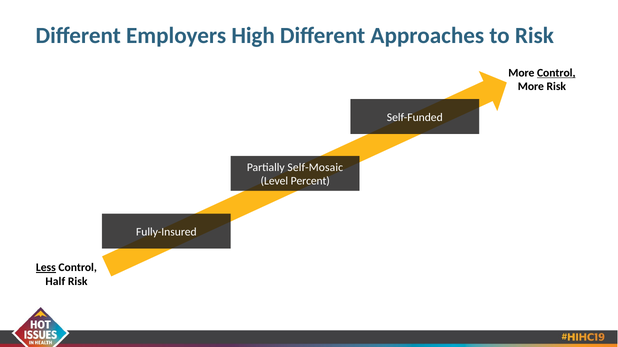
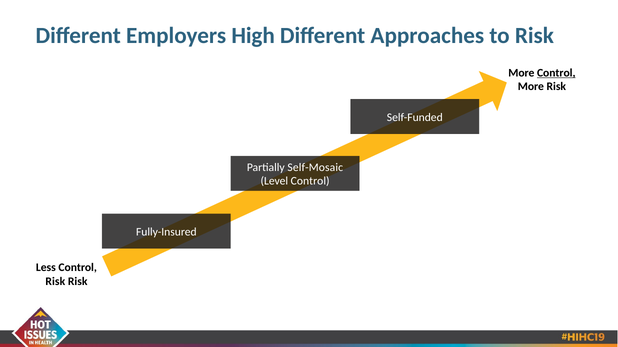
Level Percent: Percent -> Control (310, 181)
Less underline: present -> none (46, 268)
Half: Half -> Risk (55, 282)
